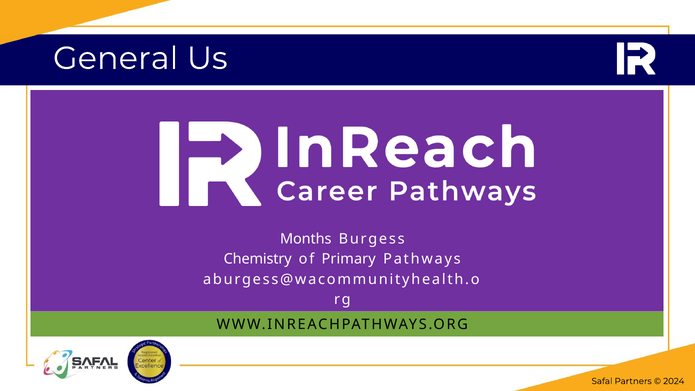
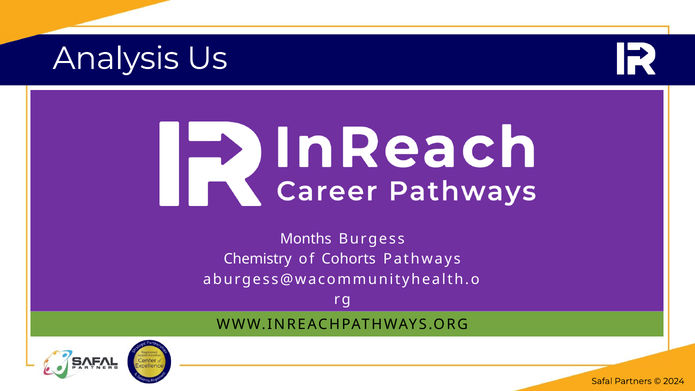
General: General -> Analysis (116, 58)
Primary: Primary -> Cohorts (349, 259)
